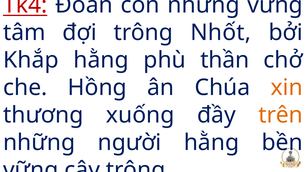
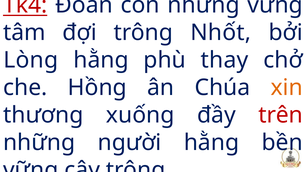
Khắp: Khắp -> Lòng (31, 60)
thần: thần -> thay (225, 60)
trên colour: orange -> red (281, 115)
